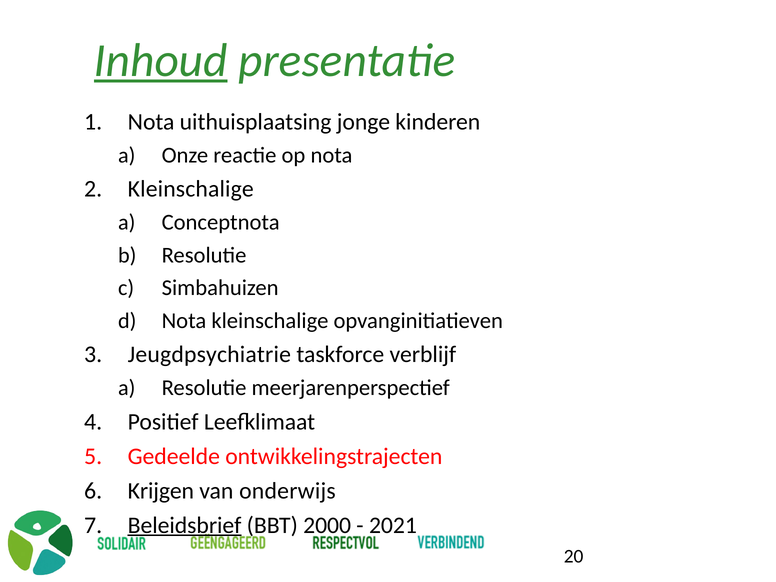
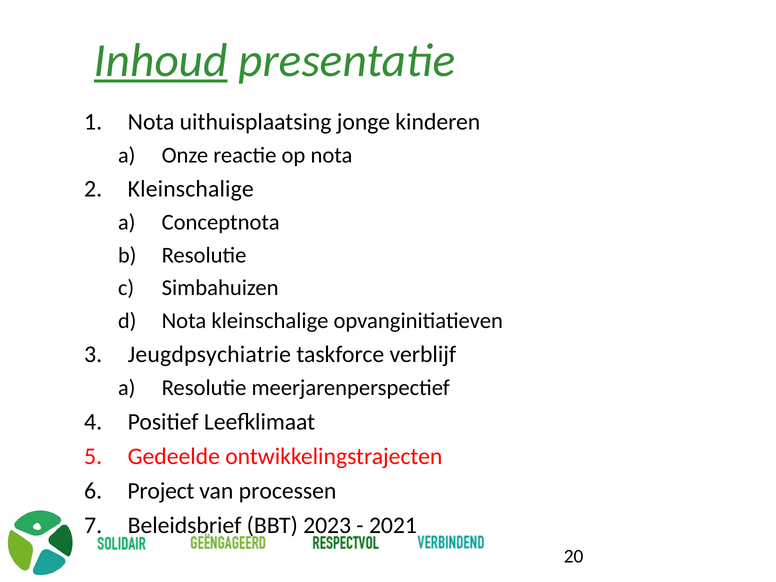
Krijgen: Krijgen -> Project (161, 491)
onderwijs: onderwijs -> processen (288, 491)
Beleidsbrief underline: present -> none (185, 525)
2000: 2000 -> 2023 (327, 525)
